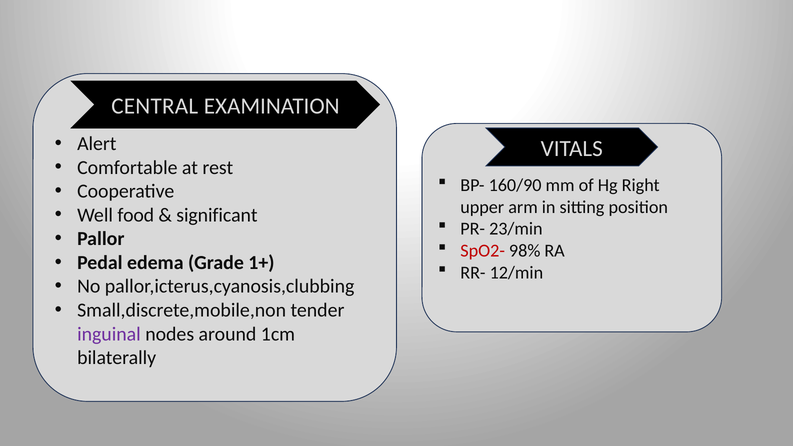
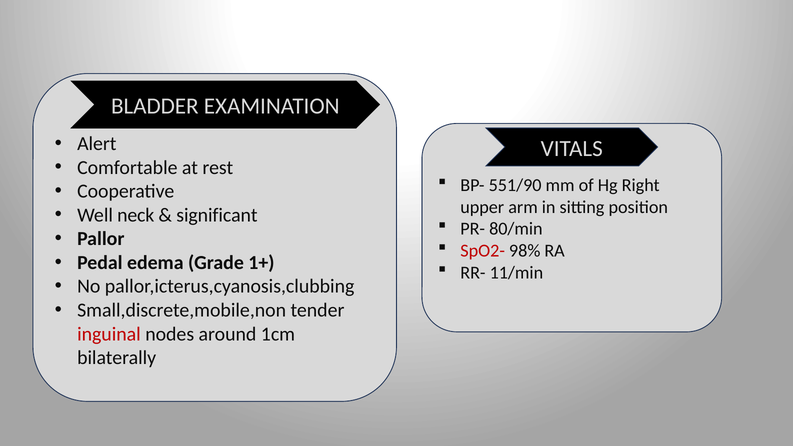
CENTRAL: CENTRAL -> BLADDER (155, 106)
160/90: 160/90 -> 551/90 (515, 185)
food: food -> neck (136, 215)
23/min: 23/min -> 80/min (516, 229)
12/min: 12/min -> 11/min (516, 273)
inguinal colour: purple -> red (109, 334)
